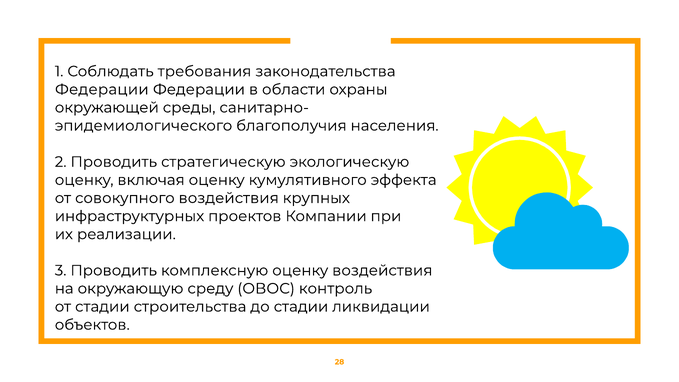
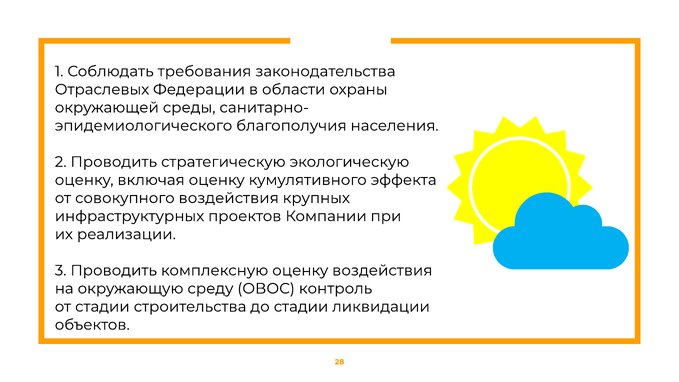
Федерации: Федерации -> Отраслевых (102, 89)
